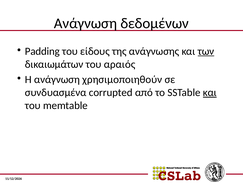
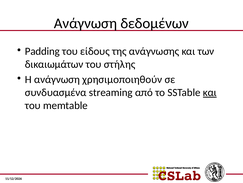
των underline: present -> none (206, 51)
αραιός: αραιός -> στήλης (120, 64)
corrupted: corrupted -> streaming (111, 92)
